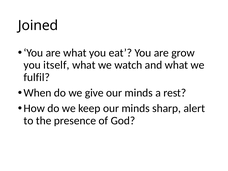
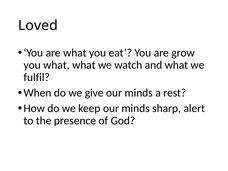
Joined: Joined -> Loved (38, 26)
you itself: itself -> what (56, 65)
